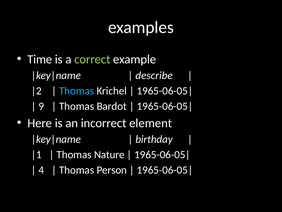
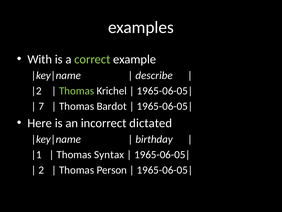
Time: Time -> With (40, 59)
Thomas colour: light blue -> light green (77, 91)
9: 9 -> 7 (41, 106)
element: element -> dictated (151, 123)
Nature: Nature -> Syntax (109, 154)
4: 4 -> 2 (41, 170)
